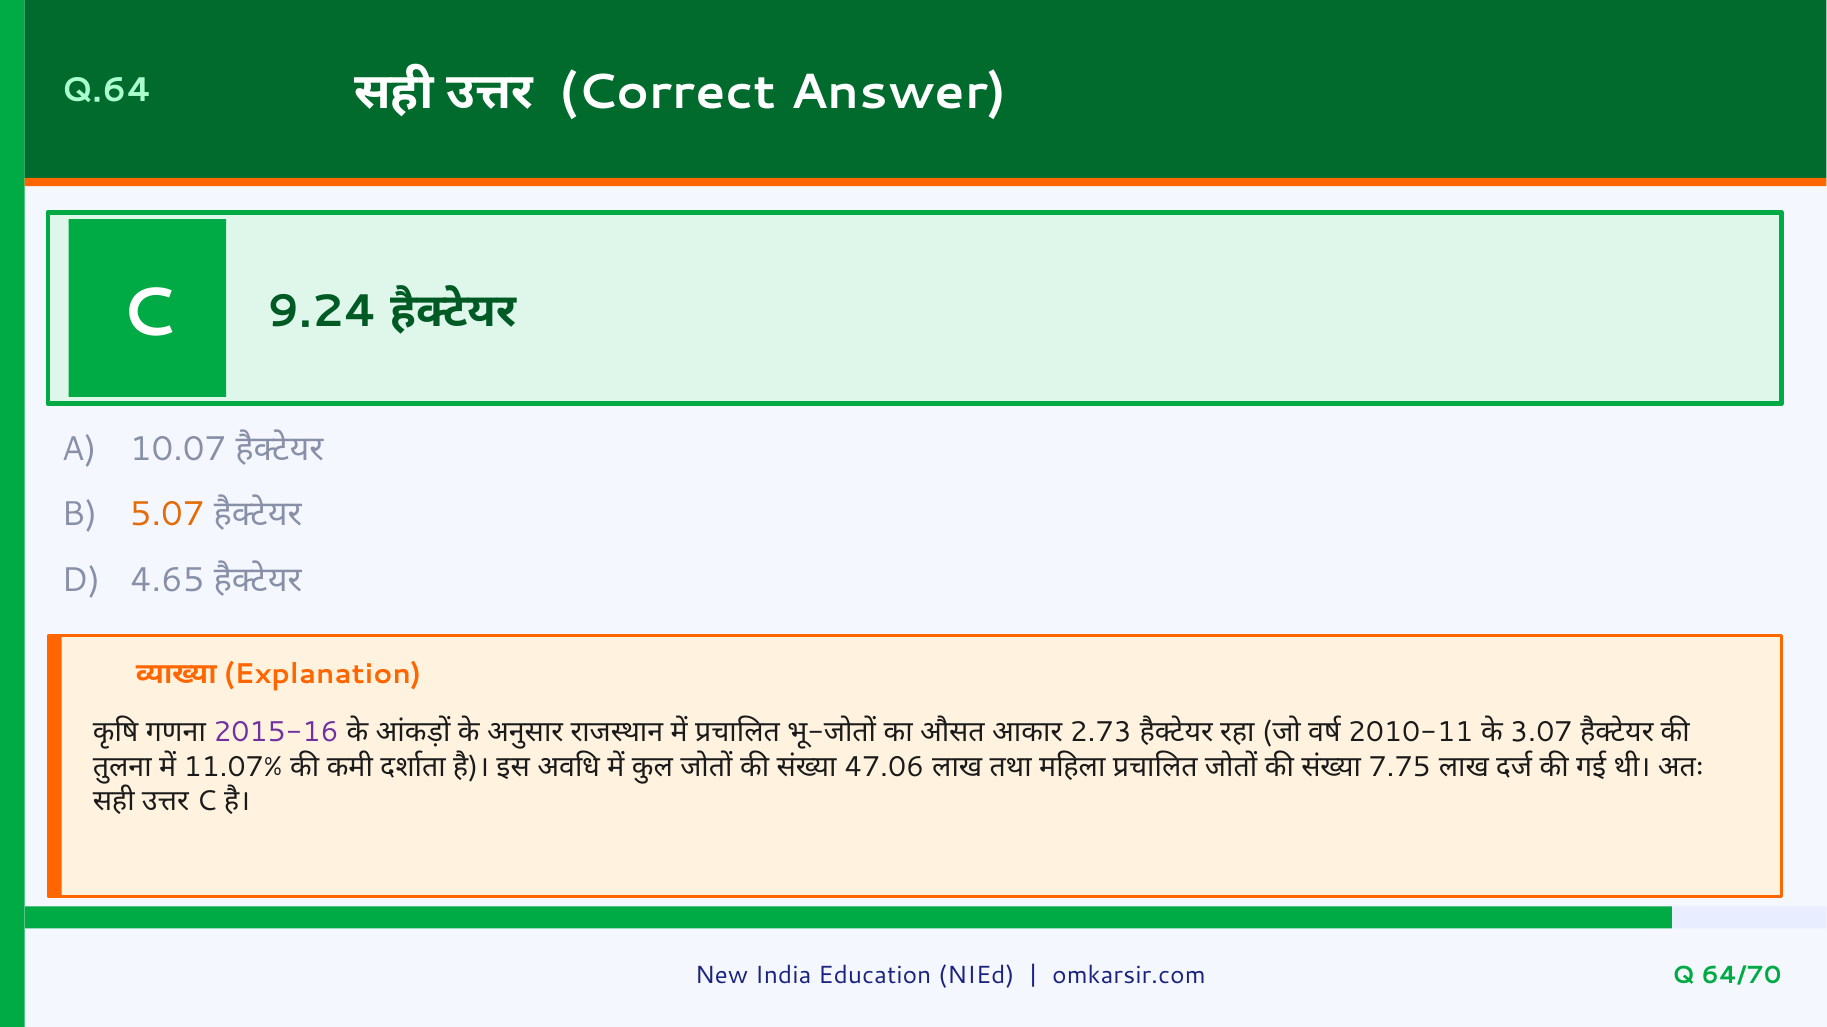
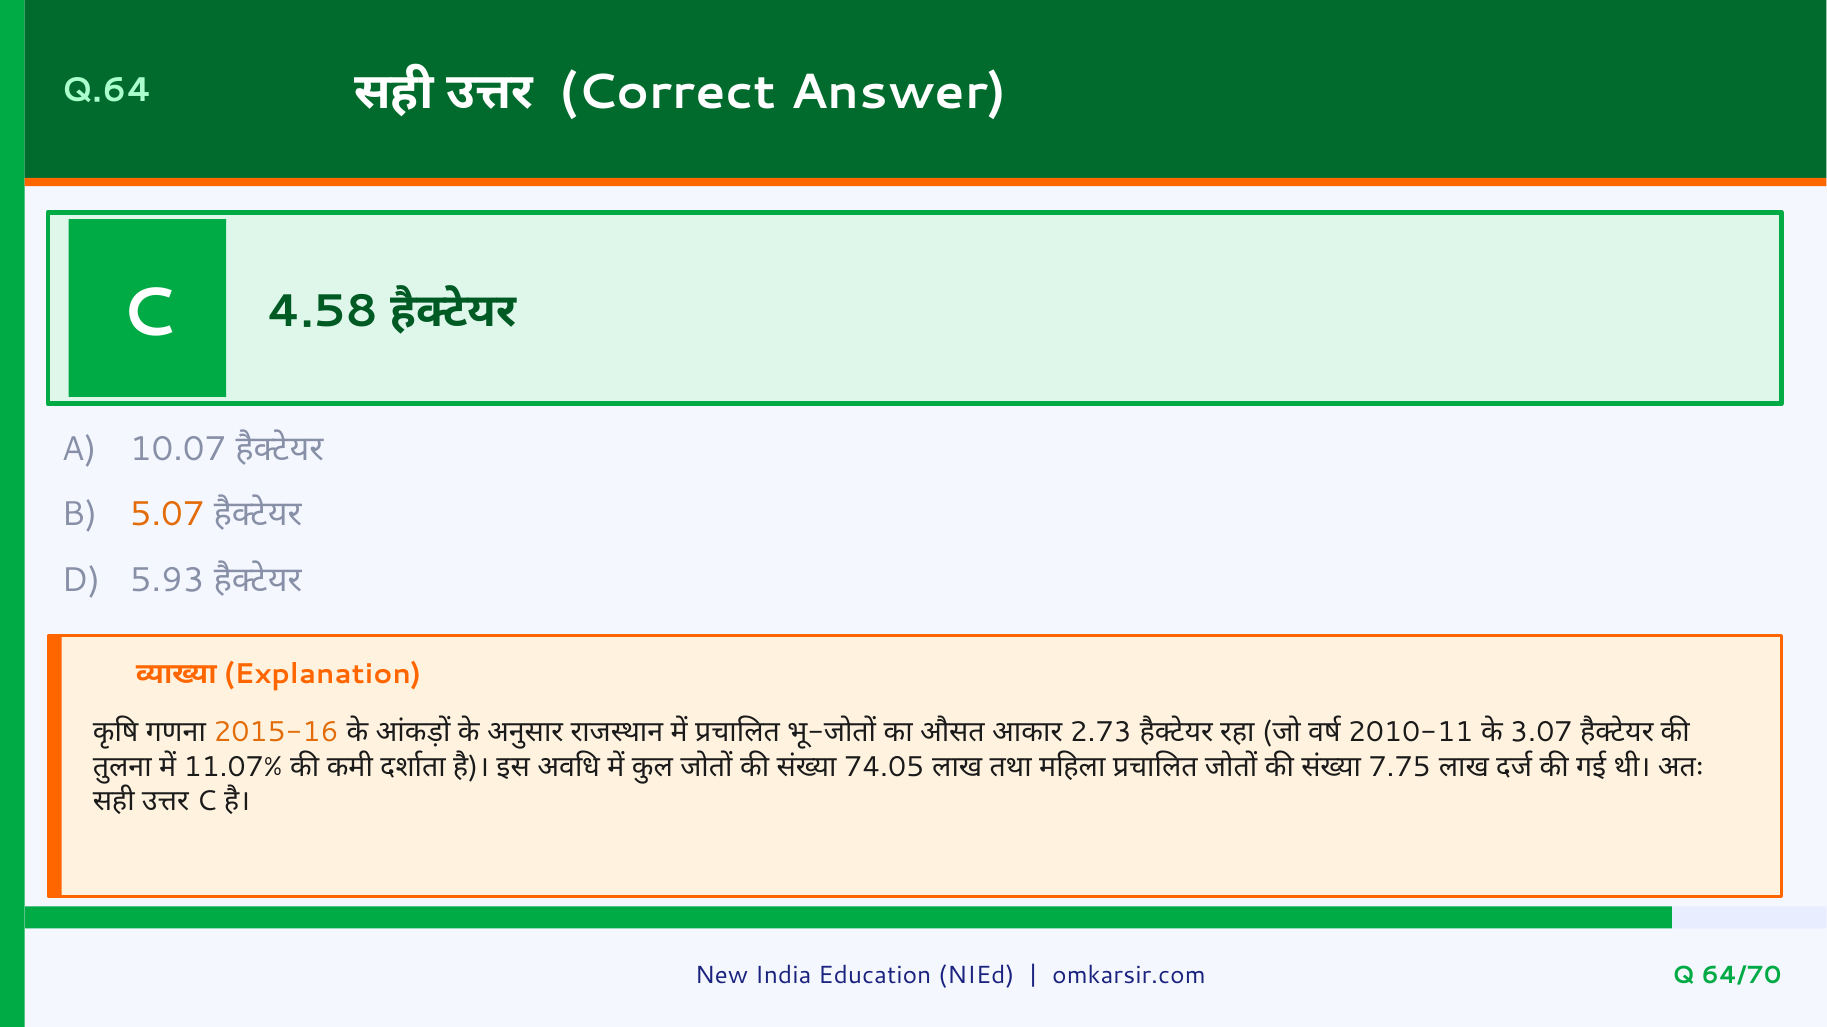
9.24: 9.24 -> 4.58 (322, 311)
4.65: 4.65 -> 5.93 (167, 581)
2015-16 colour: purple -> orange (276, 733)
47.06: 47.06 -> 74.05 (884, 767)
